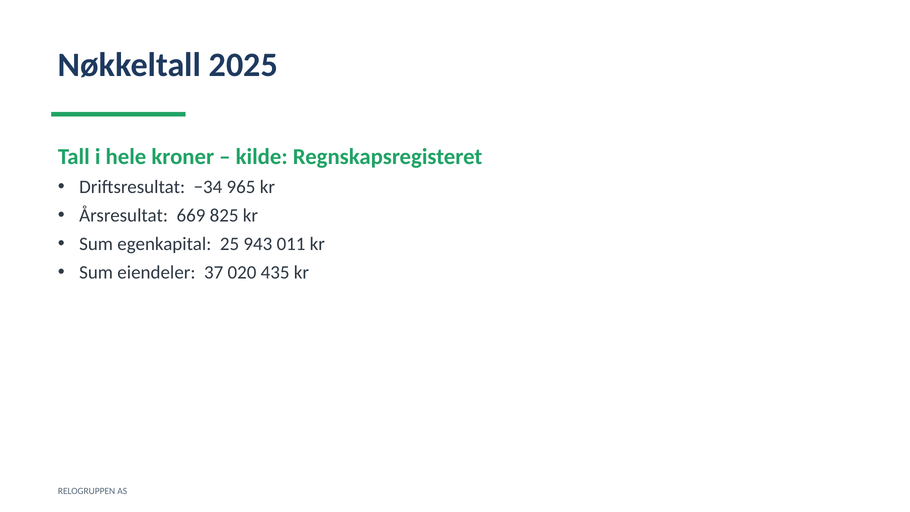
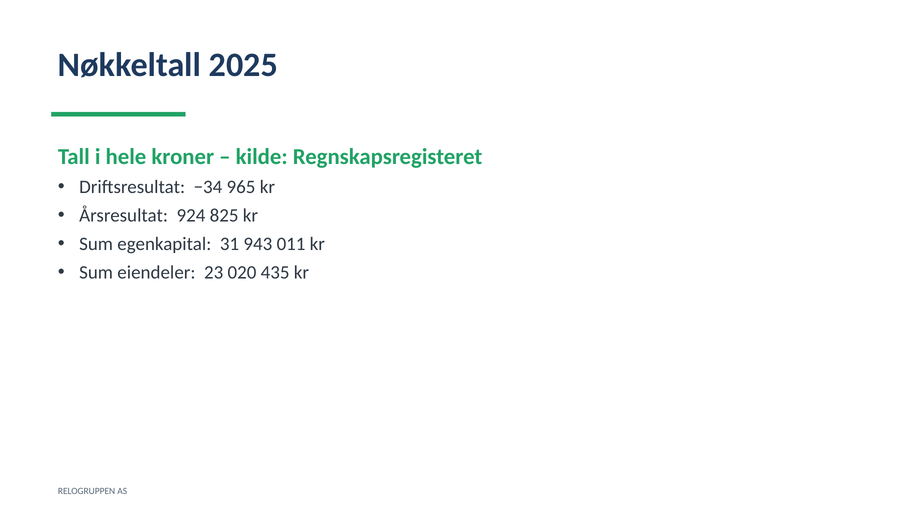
669: 669 -> 924 (191, 216)
25: 25 -> 31 (230, 244)
37: 37 -> 23 (214, 272)
